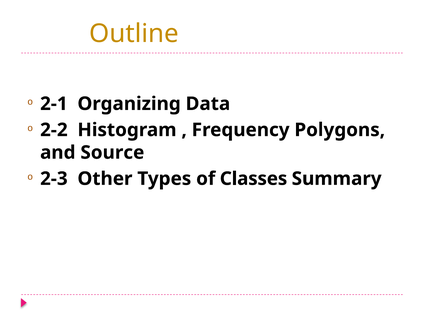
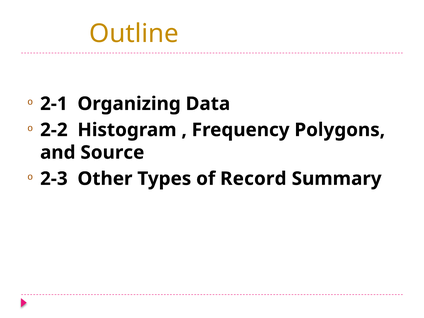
Classes: Classes -> Record (253, 179)
